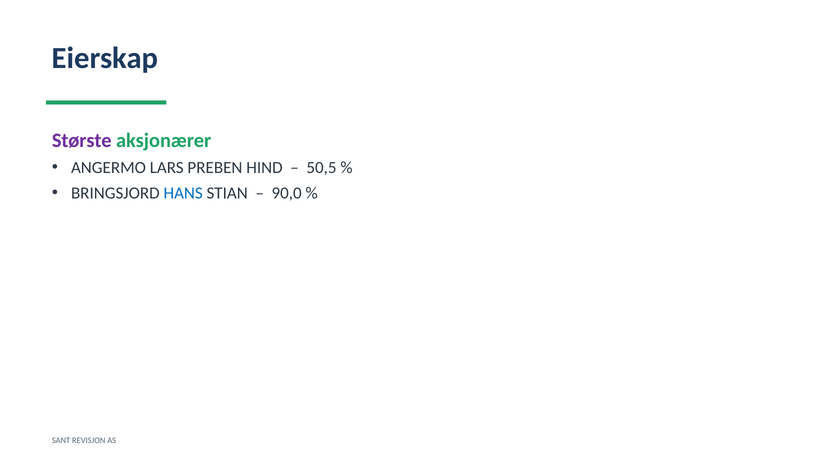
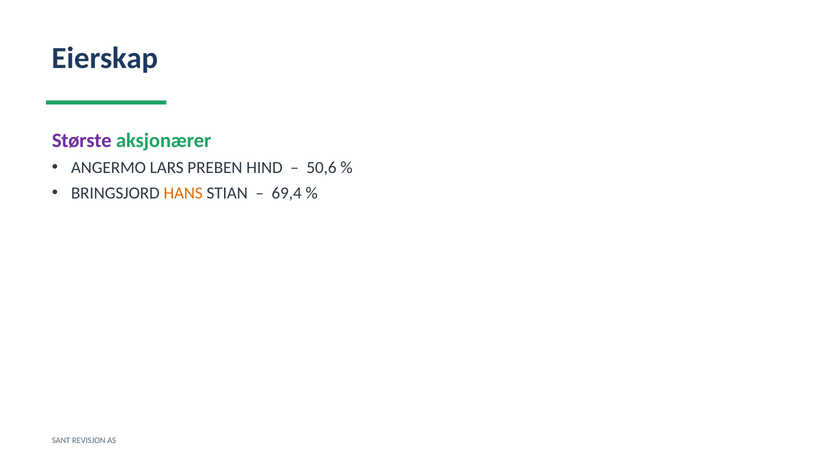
50,5: 50,5 -> 50,6 (322, 168)
HANS colour: blue -> orange (183, 193)
90,0: 90,0 -> 69,4 (287, 193)
